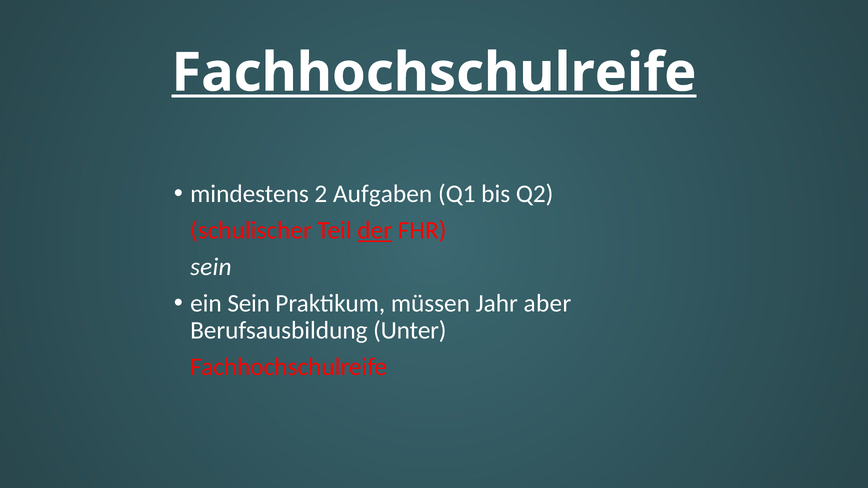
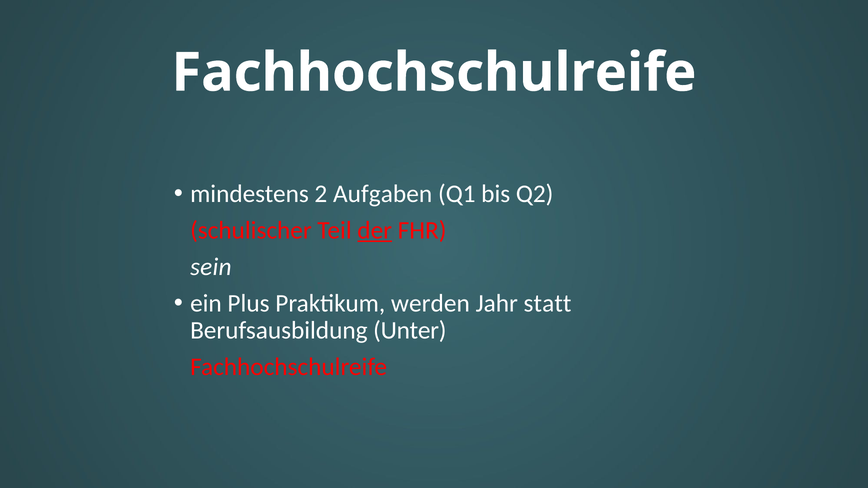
Fachhochschulreife underline: present -> none (434, 73)
ein Sein: Sein -> Plus (249, 303)
müssen: müssen -> werden (430, 303)
aber: aber -> statt (547, 303)
